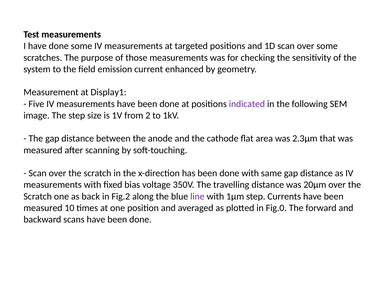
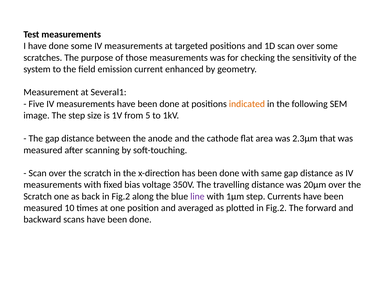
Display1: Display1 -> Several1 (109, 92)
indicated colour: purple -> orange (247, 104)
2: 2 -> 5 (148, 115)
plotted in Fig.0: Fig.0 -> Fig.2 (276, 208)
